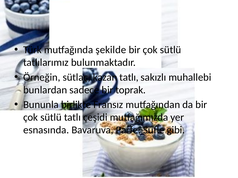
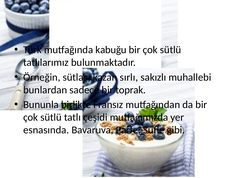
şekilde: şekilde -> kabuğu (111, 50)
kazan tatlı: tatlı -> sırlı (129, 77)
